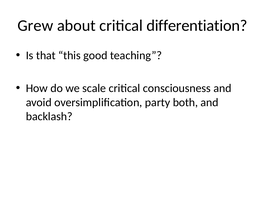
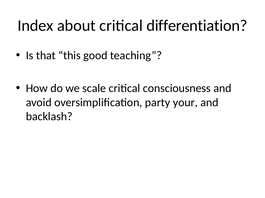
Grew: Grew -> Index (35, 26)
both: both -> your (185, 103)
